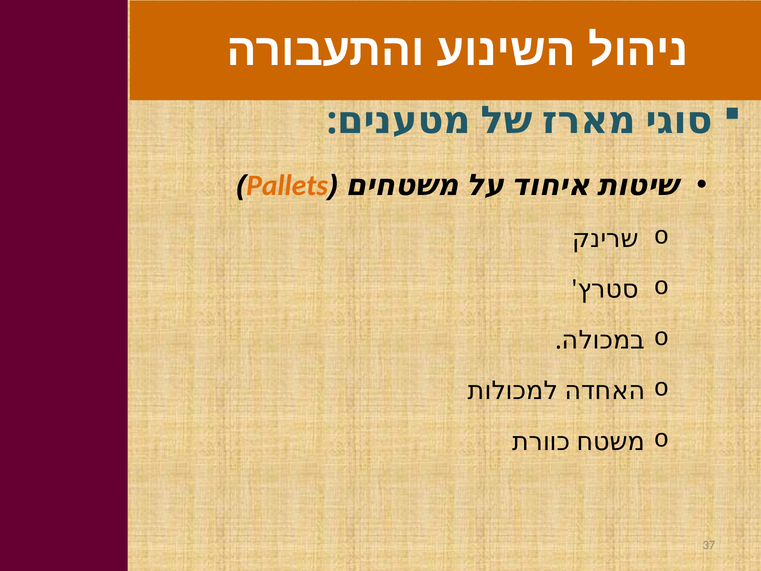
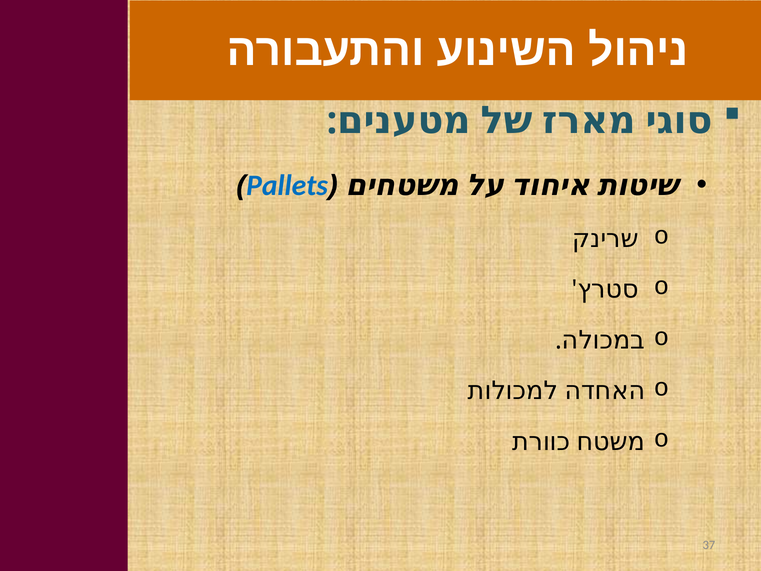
Pallets colour: orange -> blue (287, 186)
